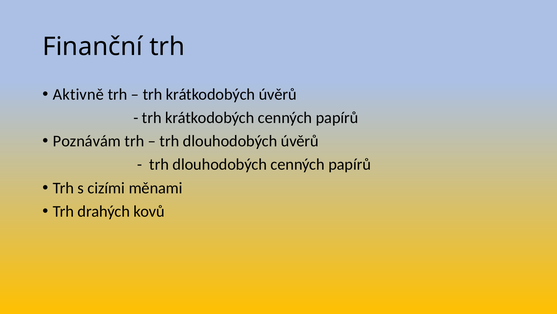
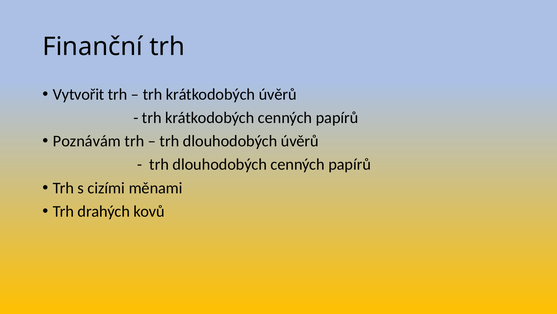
Aktivně: Aktivně -> Vytvořit (79, 94)
